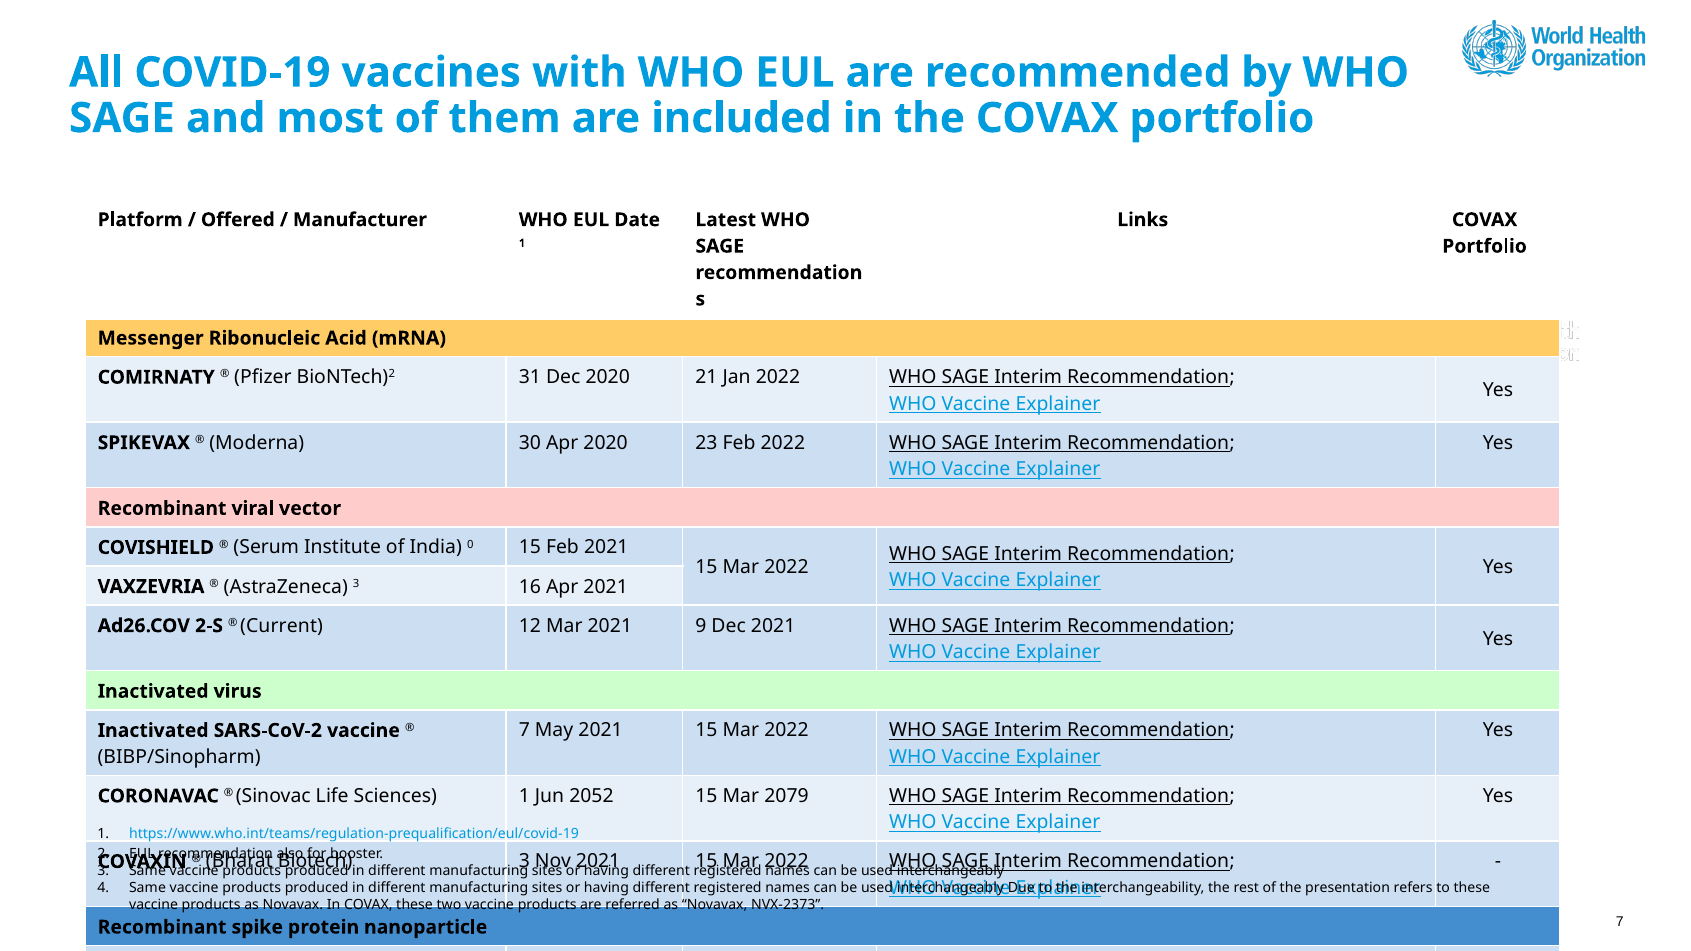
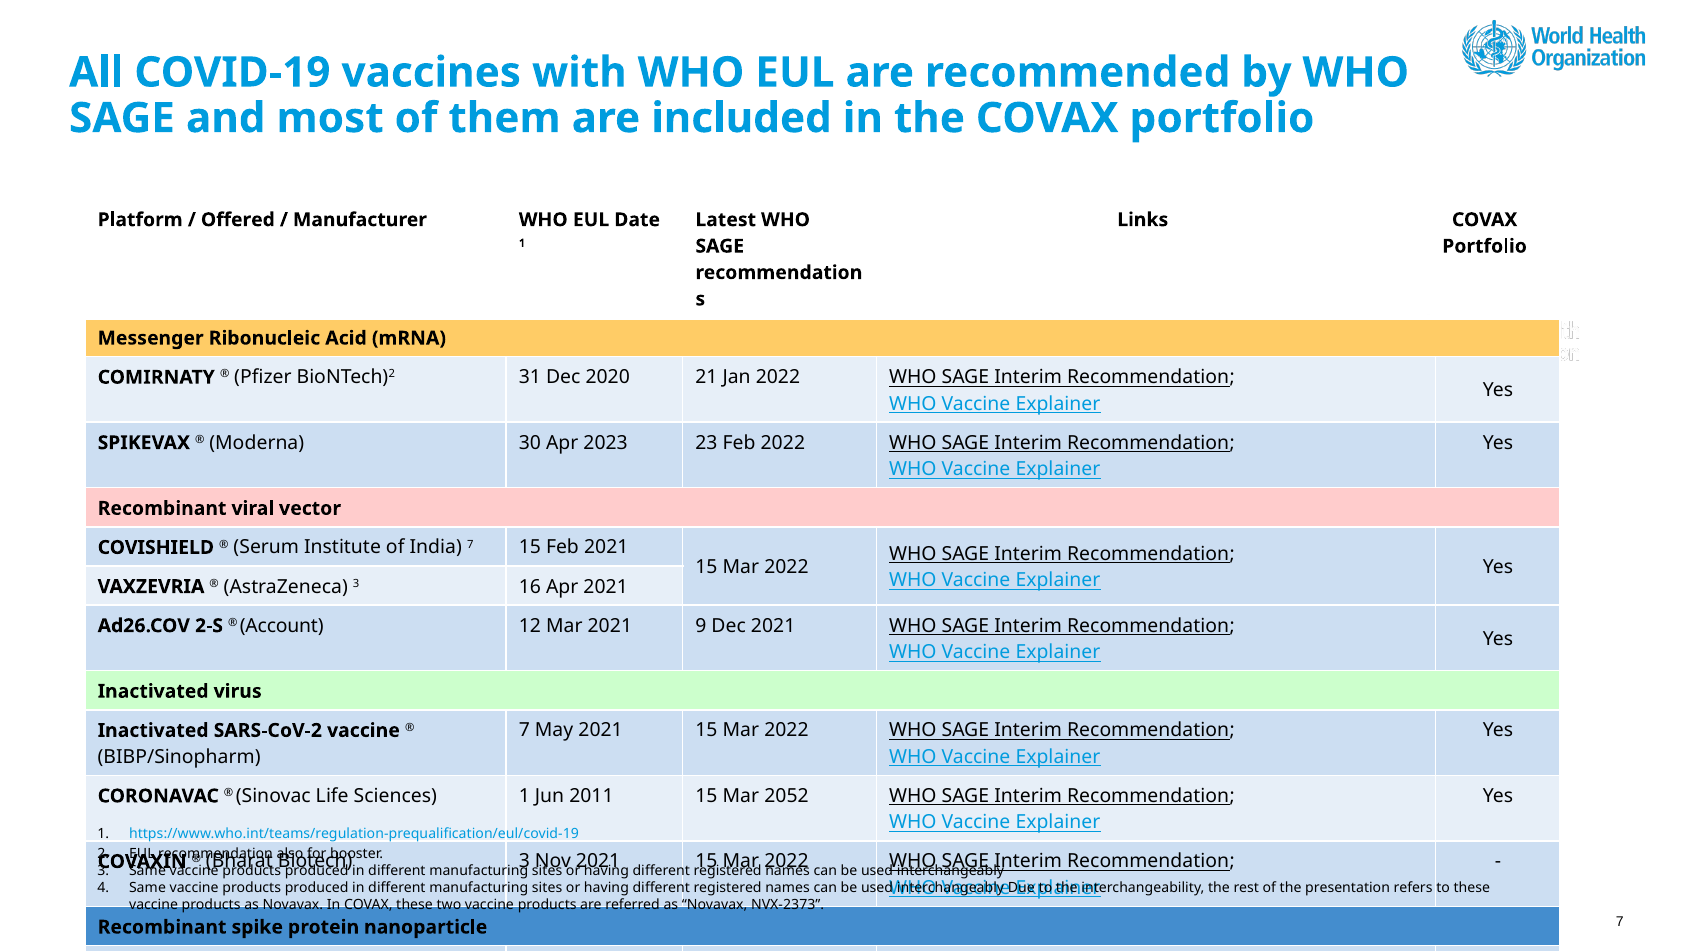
Apr 2020: 2020 -> 2023 (606, 443)
India 0: 0 -> 7 (470, 545)
Current: Current -> Account (282, 626)
2052: 2052 -> 2011 (591, 796)
2079: 2079 -> 2052 (786, 796)
